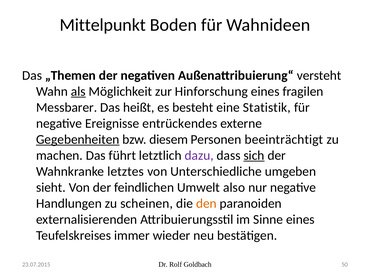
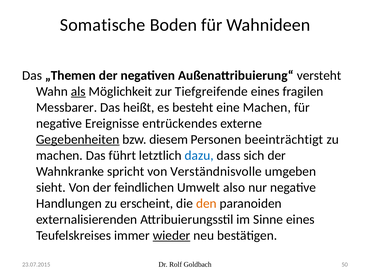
Mittelpunkt: Mittelpunkt -> Somatische (103, 25)
Hinforschung: Hinforschung -> Tiefgreifende (211, 92)
eine Statistik: Statistik -> Machen (267, 108)
dazu colour: purple -> blue (199, 156)
sich underline: present -> none (254, 156)
letztes: letztes -> spricht (126, 172)
Unterschiedliche: Unterschiedliche -> Verständnisvolle (216, 172)
scheinen: scheinen -> erscheint (147, 204)
wieder underline: none -> present (172, 236)
